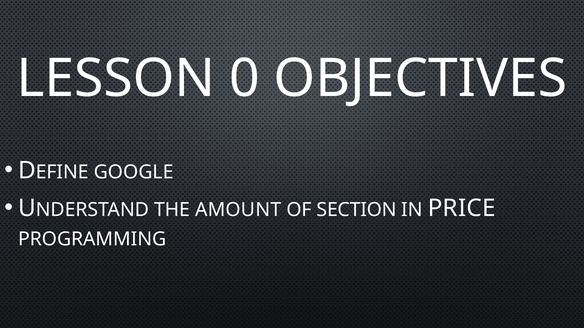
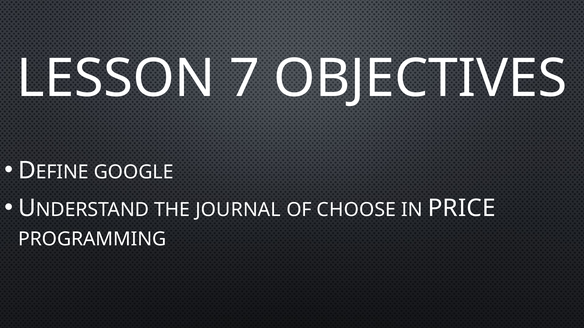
0: 0 -> 7 (244, 79)
AMOUNT: AMOUNT -> JOURNAL (238, 210)
SECTION: SECTION -> CHOOSE (356, 210)
